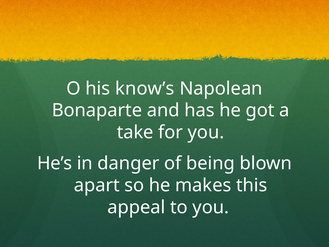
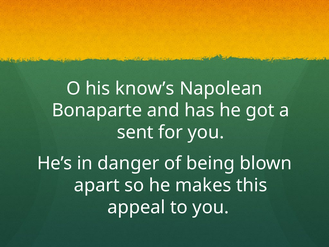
take: take -> sent (135, 132)
